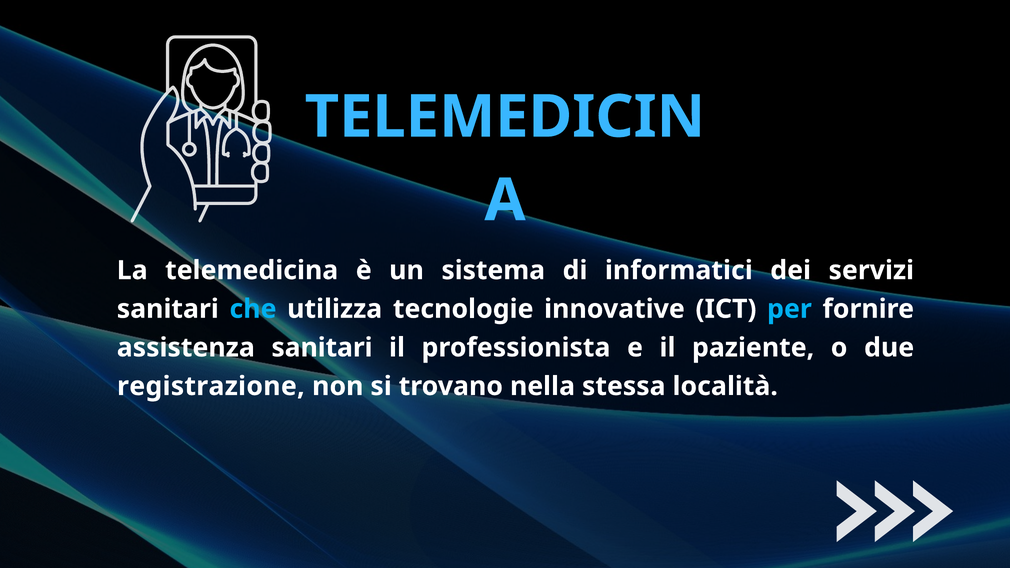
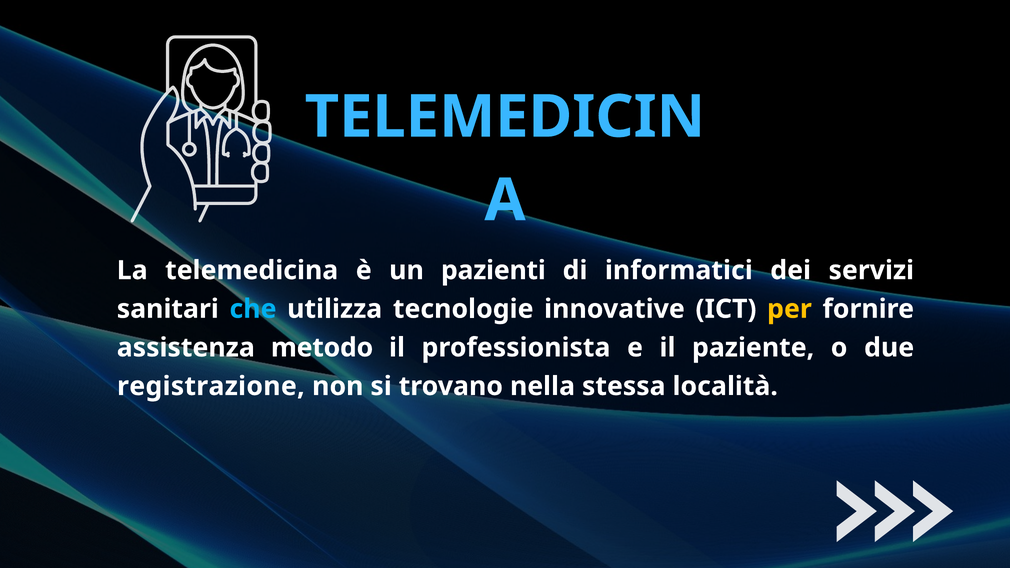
sistema: sistema -> pazienti (493, 270)
per colour: light blue -> yellow (789, 309)
assistenza sanitari: sanitari -> metodo (322, 348)
